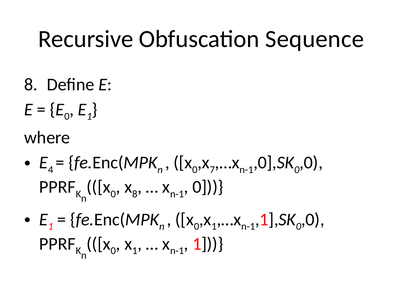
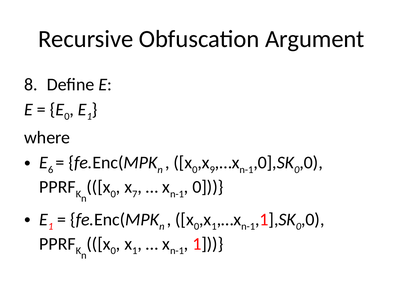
Sequence: Sequence -> Argument (315, 39)
4: 4 -> 6 (51, 170)
7: 7 -> 9 (212, 170)
8: 8 -> 7 (135, 194)
